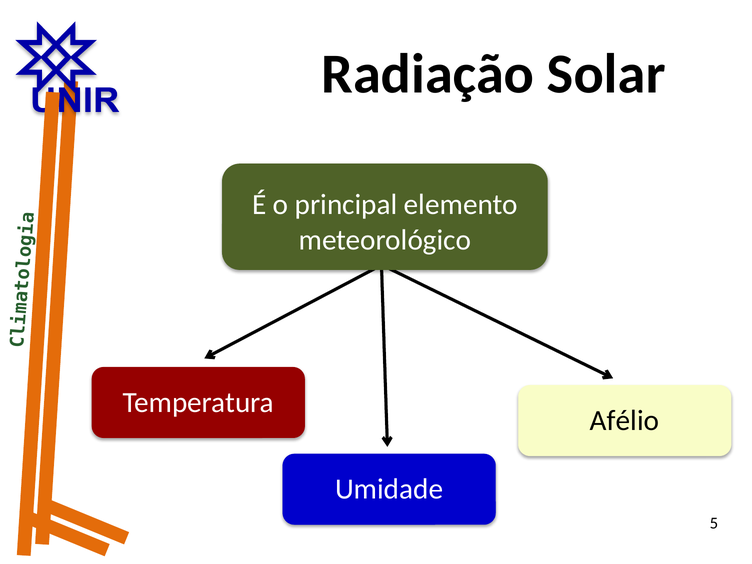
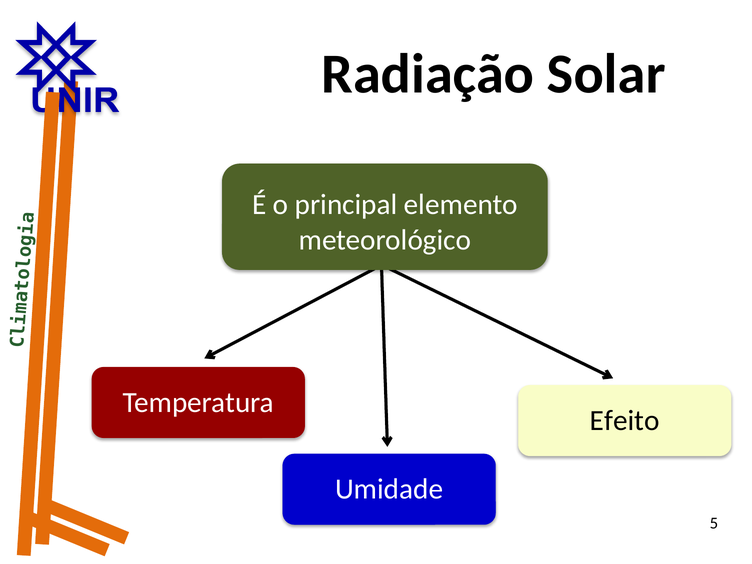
Afélio: Afélio -> Efeito (625, 421)
